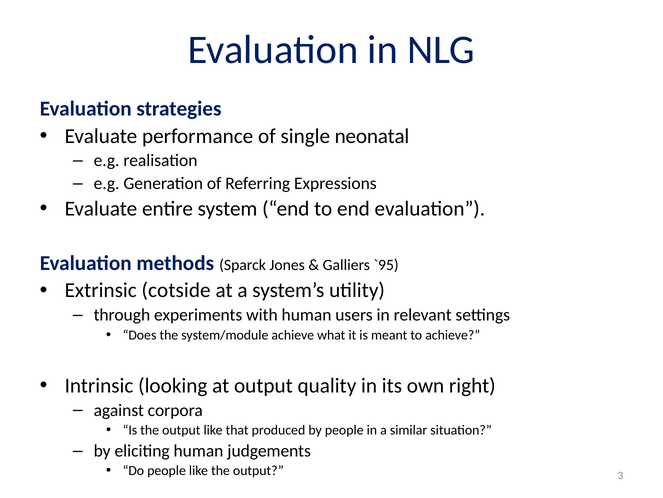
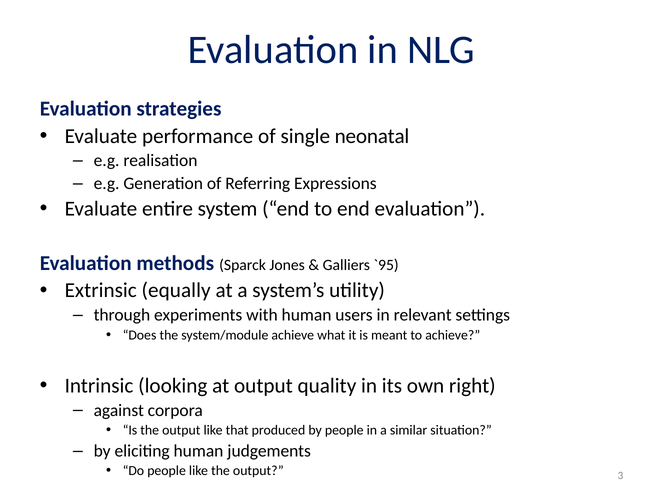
cotside: cotside -> equally (176, 290)
